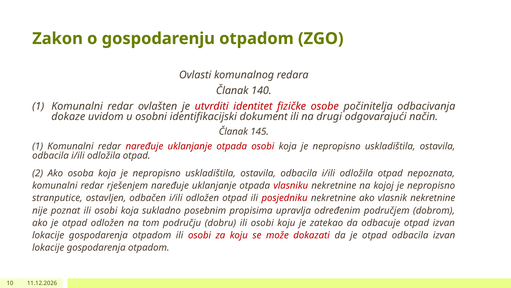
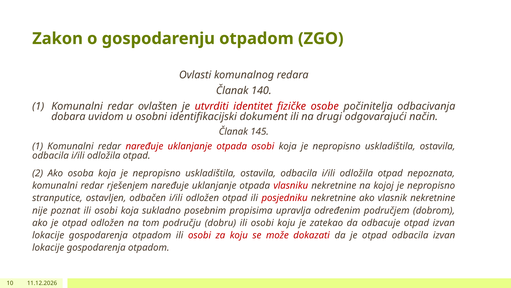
dokaze: dokaze -> dobara (68, 116)
